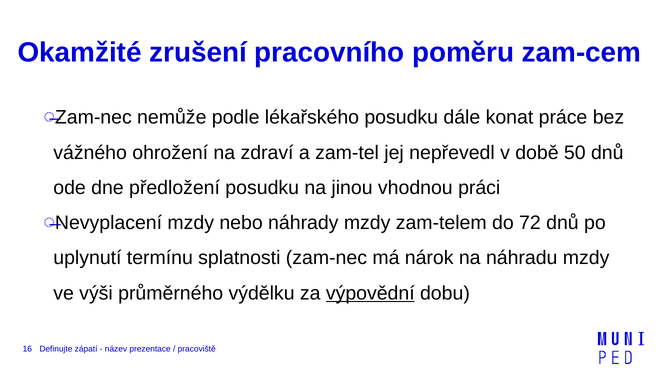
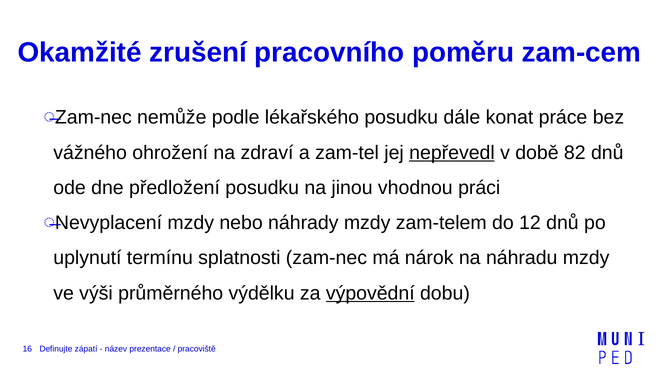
nepřevedl underline: none -> present (452, 153)
50: 50 -> 82 (575, 153)
72: 72 -> 12 (530, 223)
